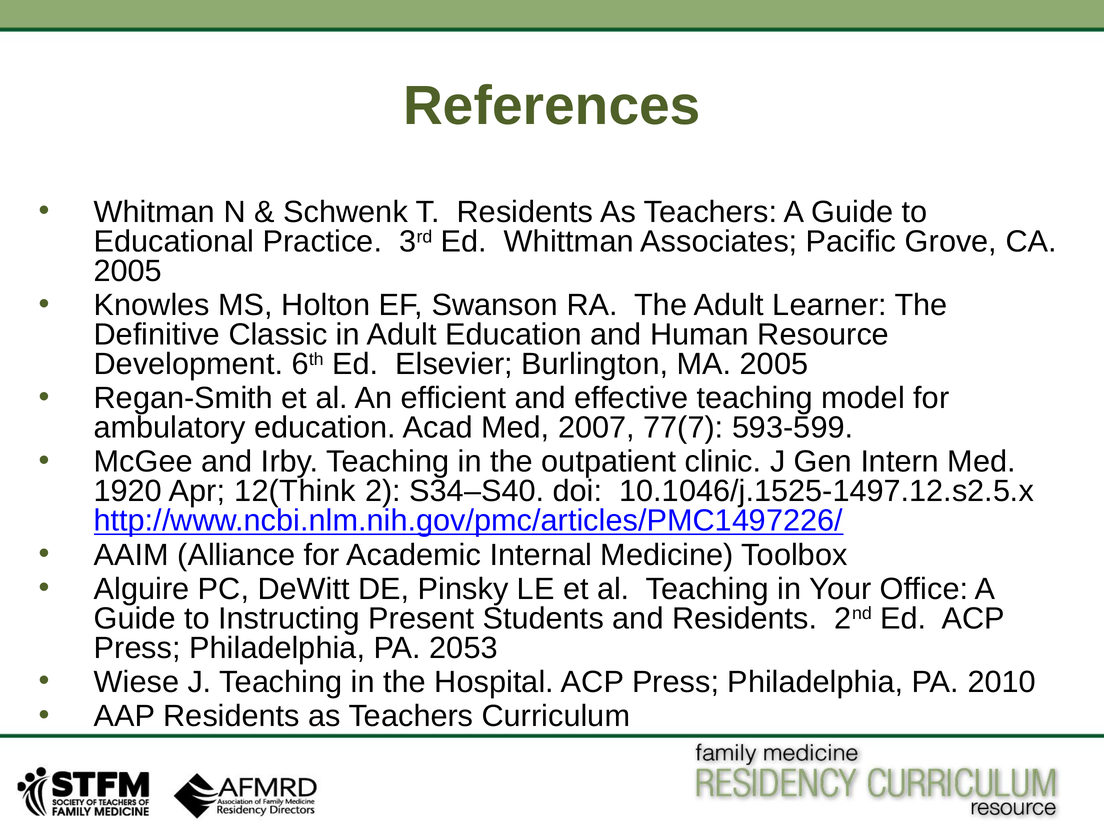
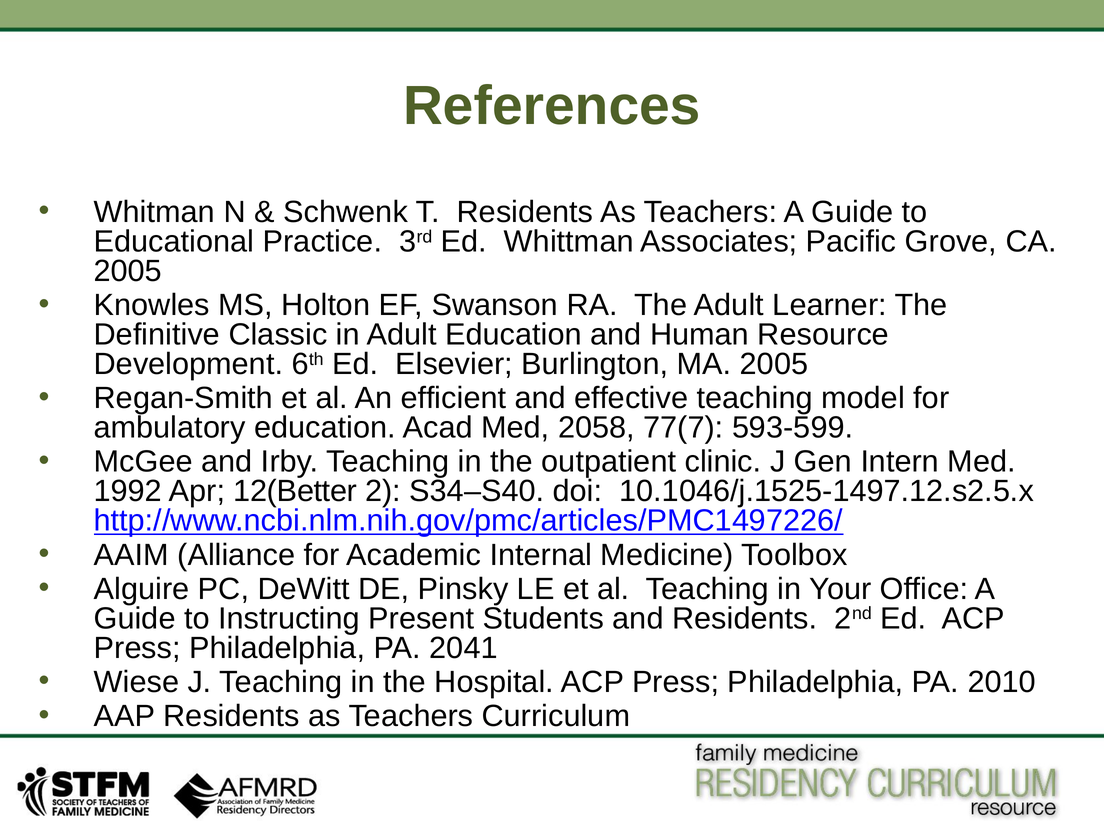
2007: 2007 -> 2058 (596, 428)
1920: 1920 -> 1992 (128, 491)
12(Think: 12(Think -> 12(Better (295, 491)
2053: 2053 -> 2041 (464, 648)
